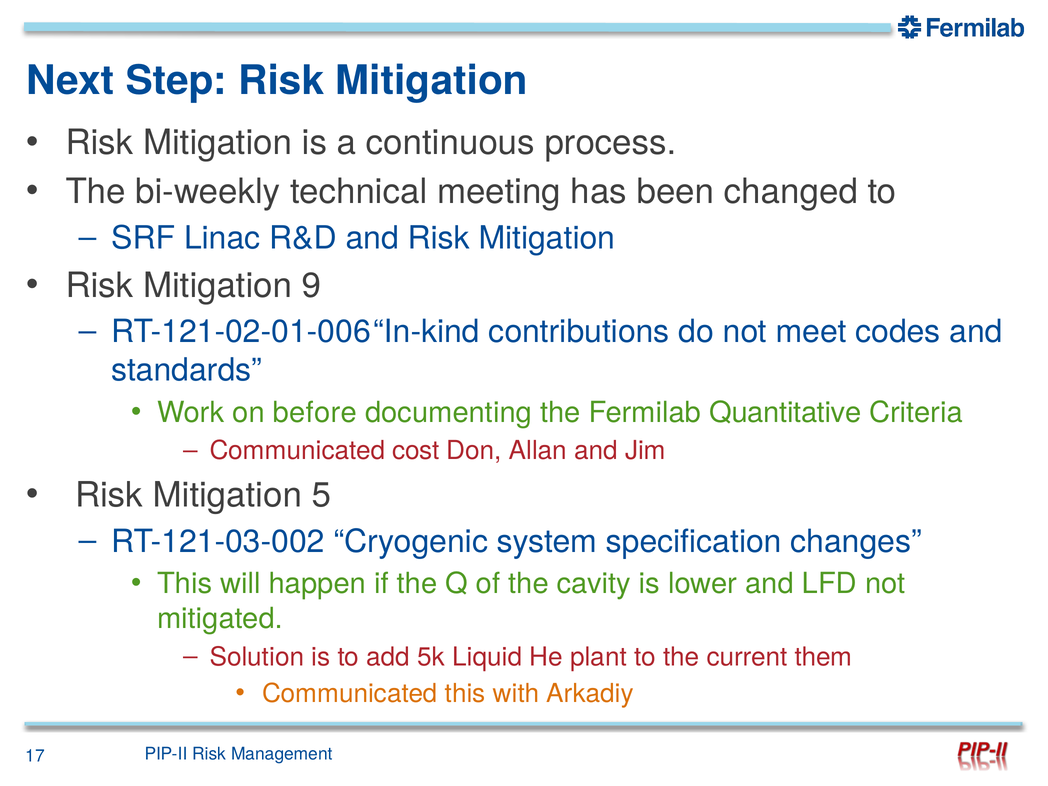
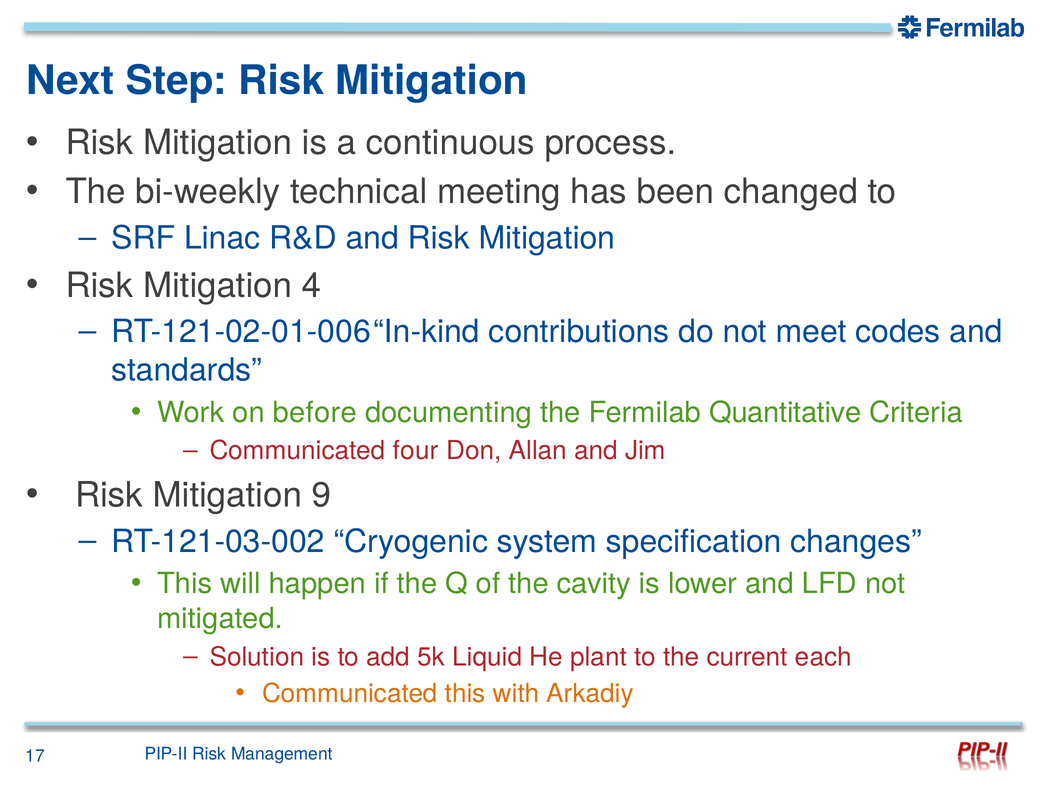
9: 9 -> 4 (312, 286)
cost: cost -> four (416, 451)
5: 5 -> 9 (321, 495)
them: them -> each (823, 657)
